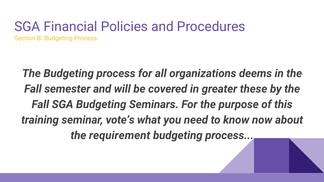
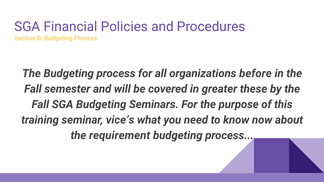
deems: deems -> before (255, 73)
vote’s: vote’s -> vice’s (120, 120)
